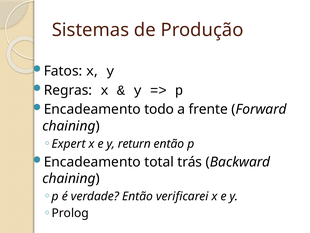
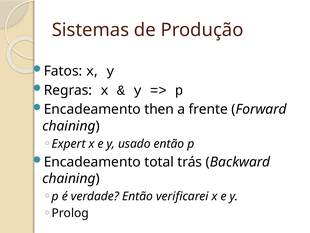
todo: todo -> then (159, 109)
return: return -> usado (134, 143)
